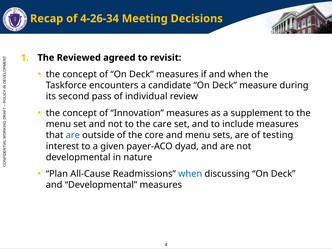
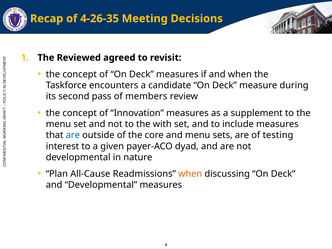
4-26-34: 4-26-34 -> 4-26-35 (100, 19)
individual: individual -> members (146, 96)
care: care -> with (162, 124)
when colour: blue -> orange (190, 174)
